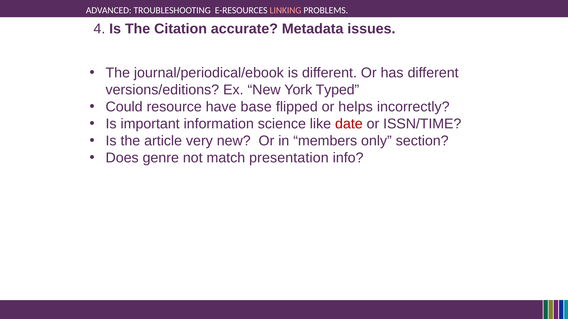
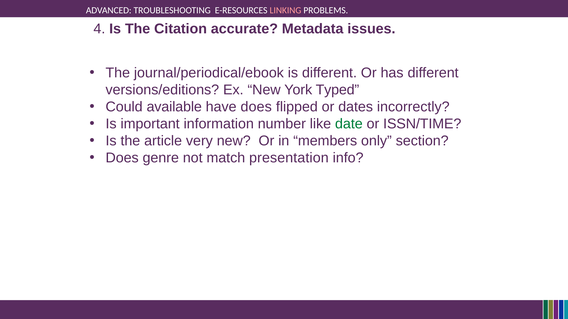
resource: resource -> available (174, 107)
have base: base -> does (256, 107)
helps: helps -> dates (356, 107)
science: science -> number (282, 124)
date colour: red -> green (349, 124)
